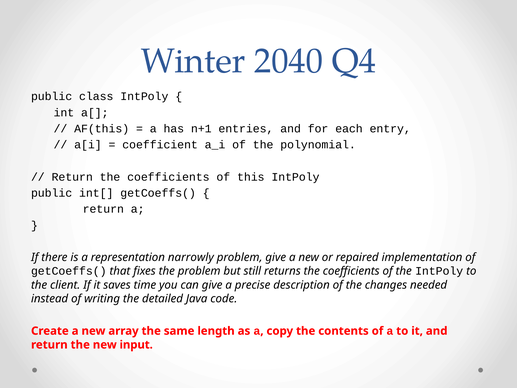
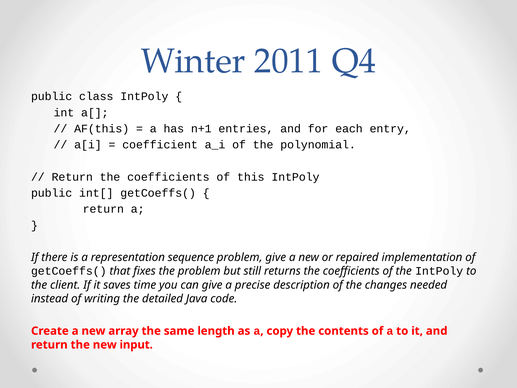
2040: 2040 -> 2011 (289, 61)
narrowly: narrowly -> sequence (191, 257)
